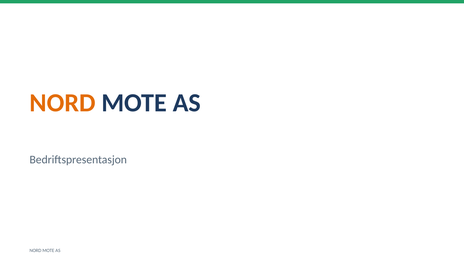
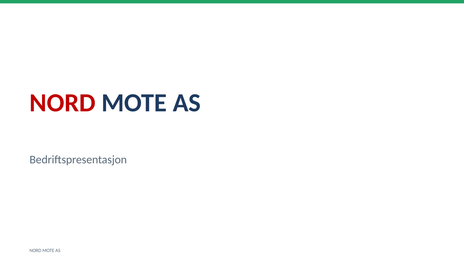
NORD colour: orange -> red (62, 103)
